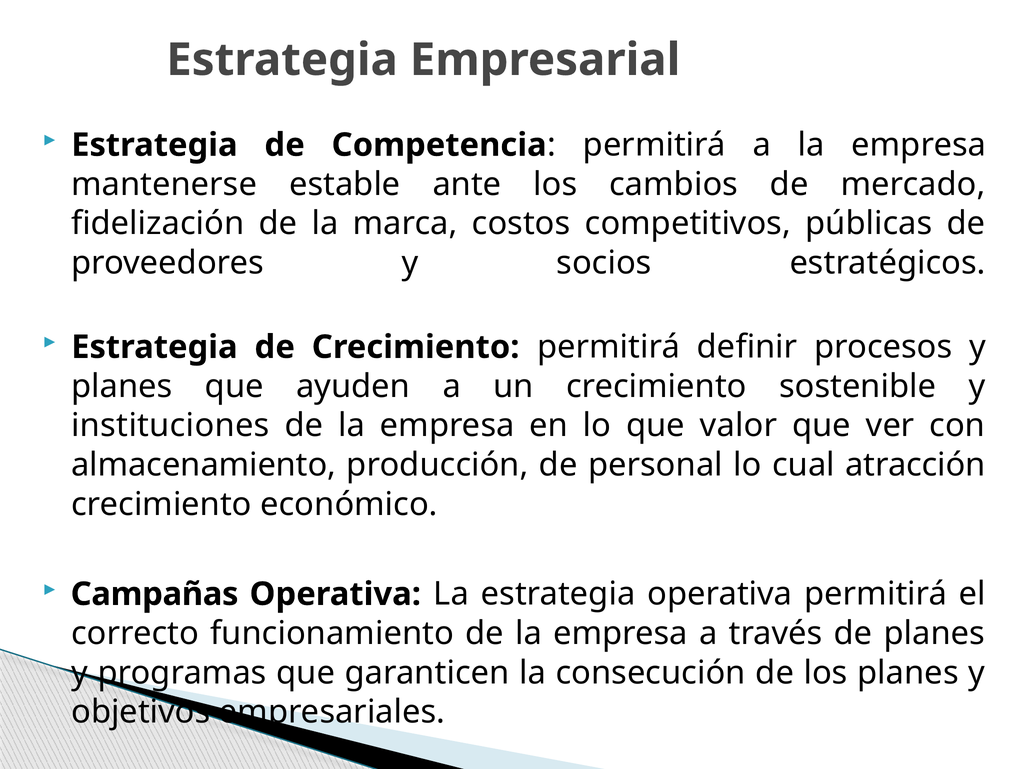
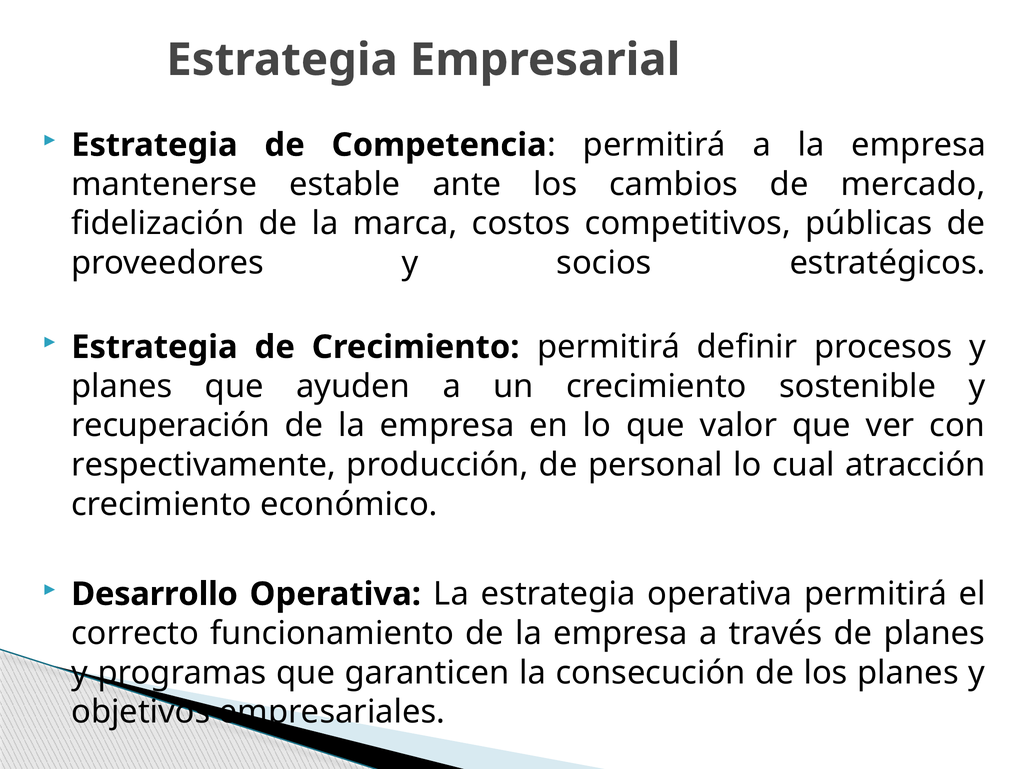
instituciones: instituciones -> recuperación (171, 426)
almacenamiento: almacenamiento -> respectivamente (204, 465)
Campañas: Campañas -> Desarrollo (155, 594)
